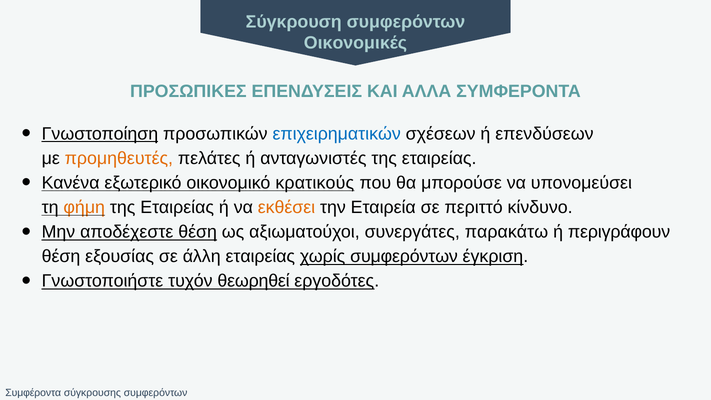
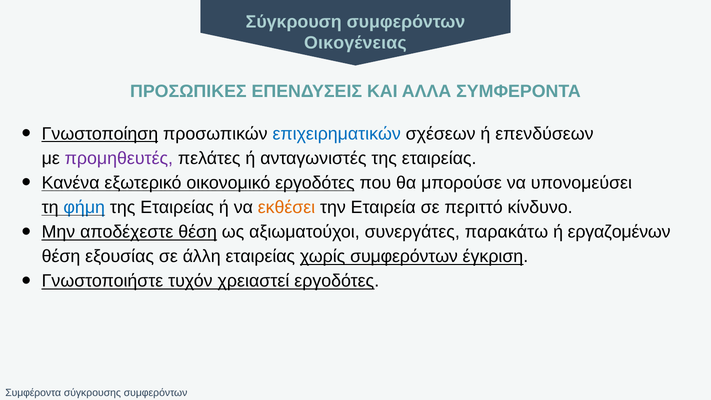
Οικονομικές: Οικονομικές -> Οικογένειας (355, 43)
προμηθευτές colour: orange -> purple (119, 158)
οικονομικό κρατικούς: κρατικούς -> εργοδότες (315, 183)
φήμη colour: orange -> blue (84, 207)
περιγράφουν: περιγράφουν -> εργαζομένων (619, 232)
θεωρηθεί: θεωρηθεί -> χρειαστεί (253, 281)
